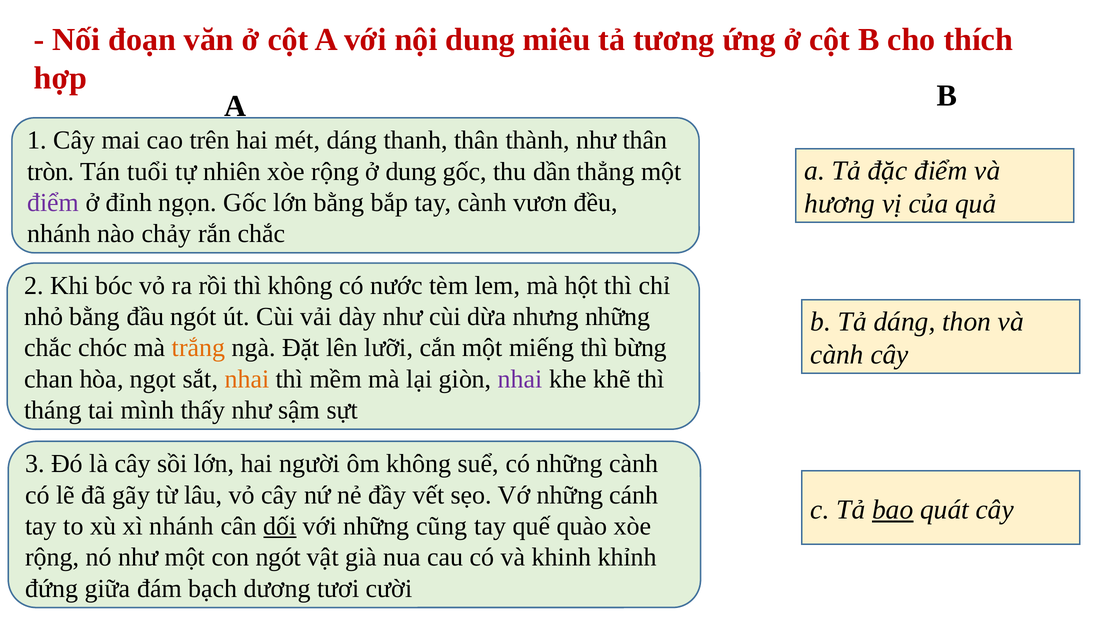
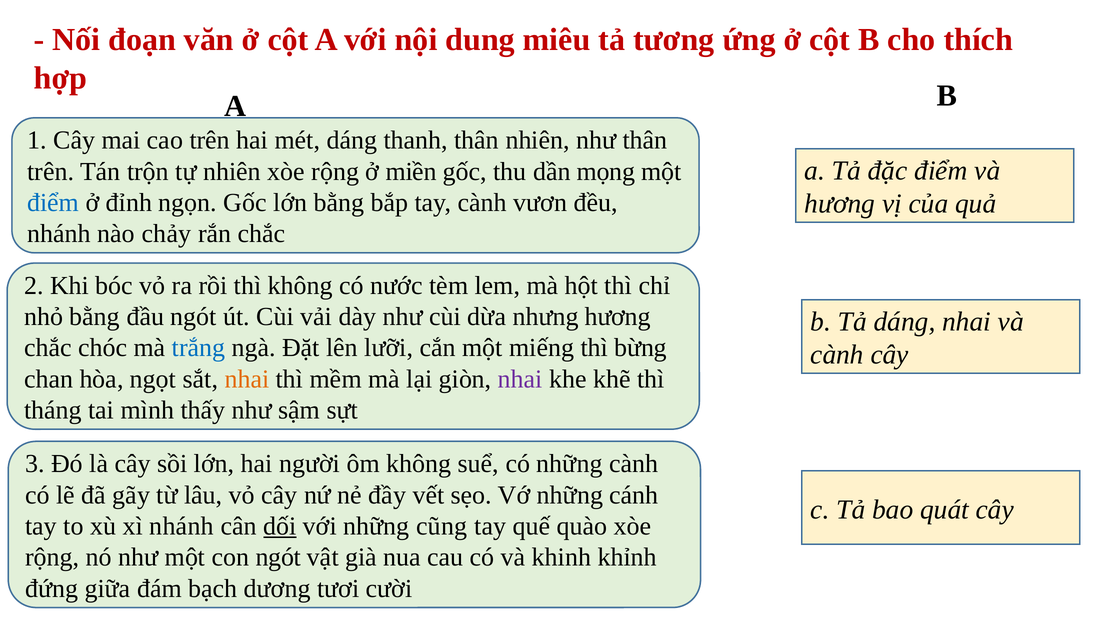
thân thành: thành -> nhiên (538, 140)
tròn: tròn -> trên (51, 172)
tuổi: tuổi -> trộn (148, 172)
ở dung: dung -> miền (411, 172)
thẳng: thẳng -> mọng (606, 172)
điểm colour: purple -> blue (53, 203)
nhưng những: những -> hương (618, 317)
dáng thon: thon -> nhai (967, 322)
trắng colour: orange -> blue (199, 348)
bao underline: present -> none (893, 510)
